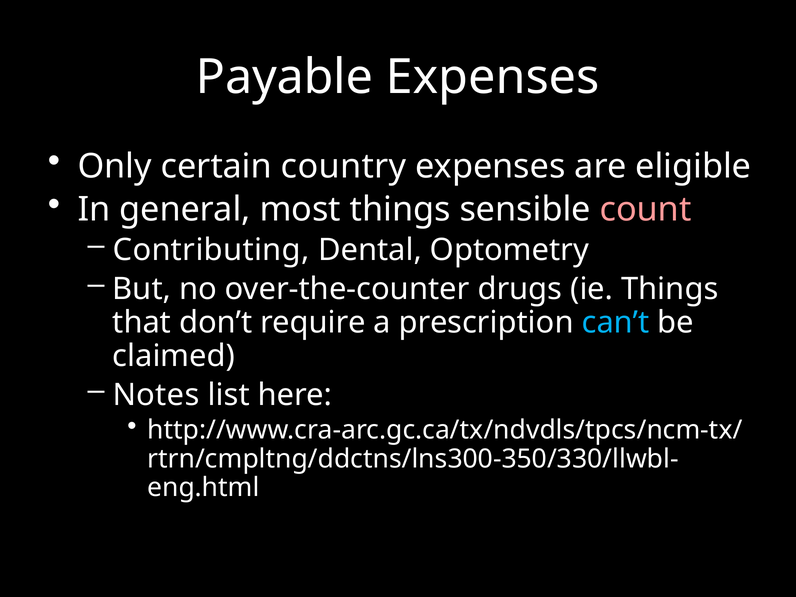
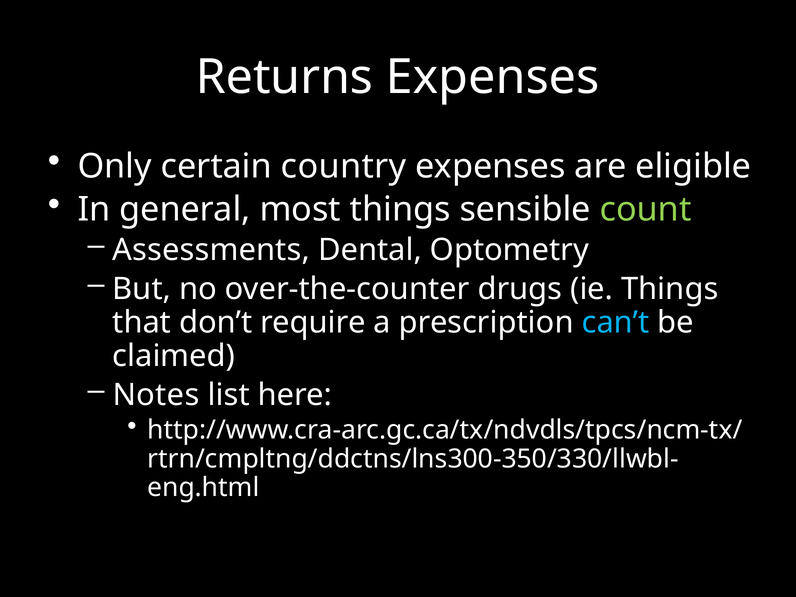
Payable: Payable -> Returns (284, 77)
count colour: pink -> light green (646, 210)
Contributing: Contributing -> Assessments (211, 250)
